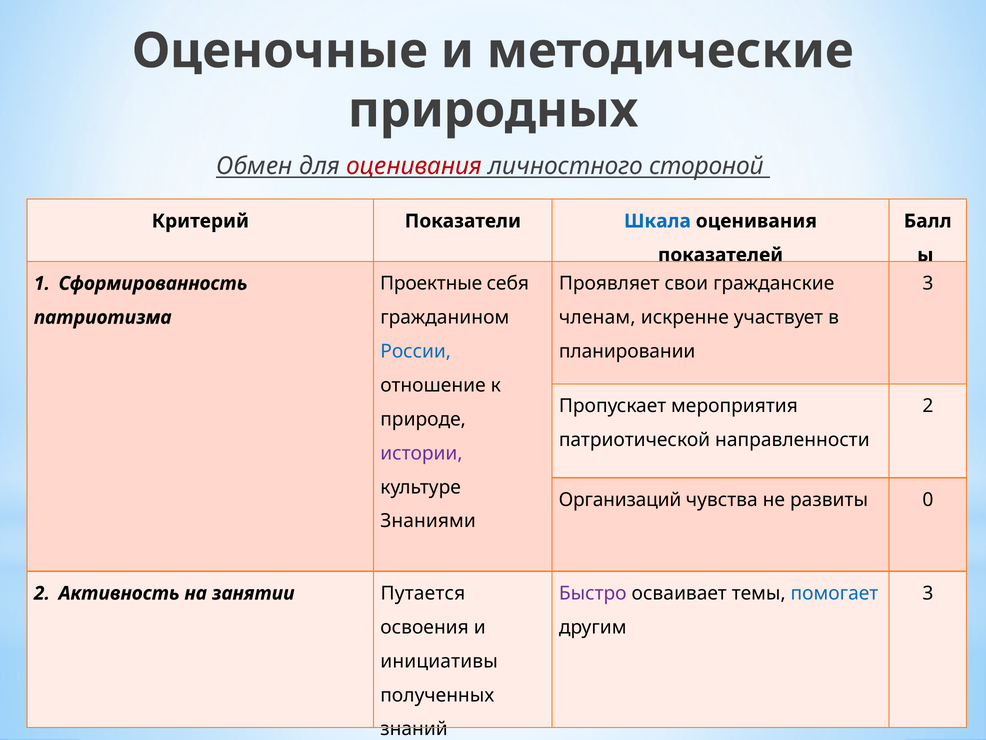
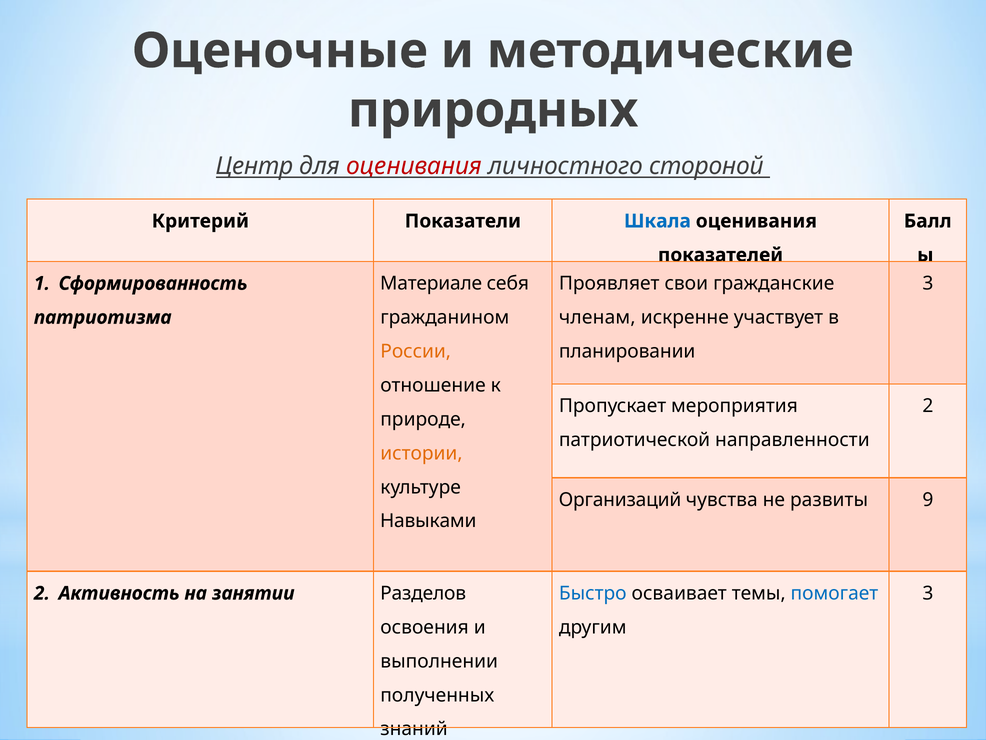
Обмен: Обмен -> Центр (255, 166)
Проектные: Проектные -> Материале (431, 283)
России colour: blue -> orange (416, 351)
истории colour: purple -> orange (421, 453)
0: 0 -> 9 (928, 499)
Знаниями: Знаниями -> Навыками (428, 521)
Быстро colour: purple -> blue (593, 593)
Путается: Путается -> Разделов (423, 593)
инициативы: инициативы -> выполнении (439, 661)
